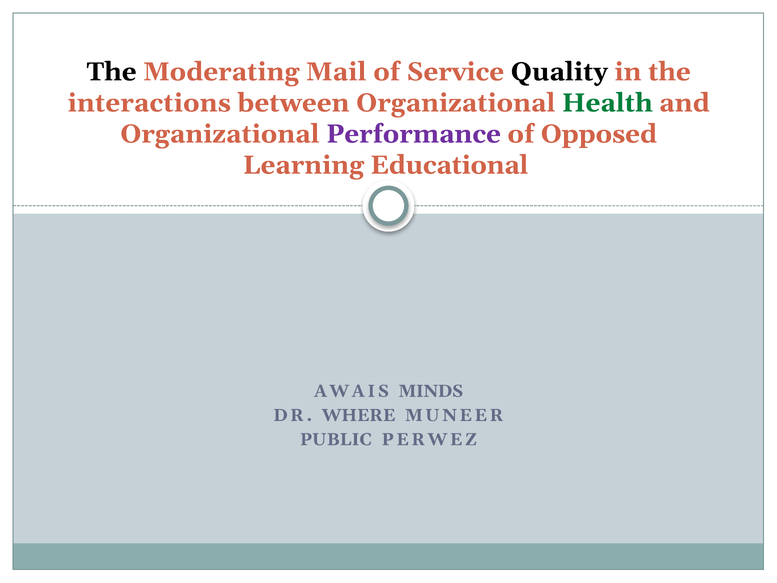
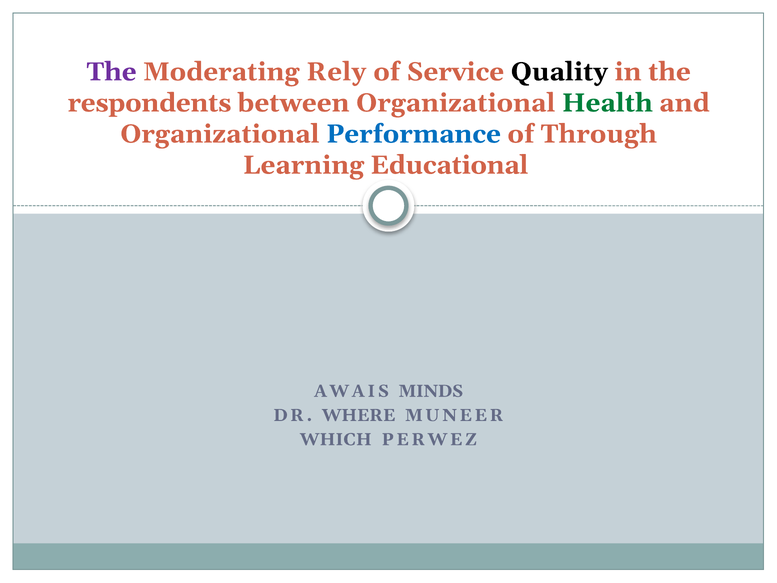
The colour: black -> purple (112, 72)
Mail: Mail -> Rely (336, 72)
interactions: interactions -> respondents (149, 103)
Performance colour: purple -> blue (414, 134)
Opposed: Opposed -> Through (599, 134)
PUBLIC: PUBLIC -> WHICH (336, 439)
